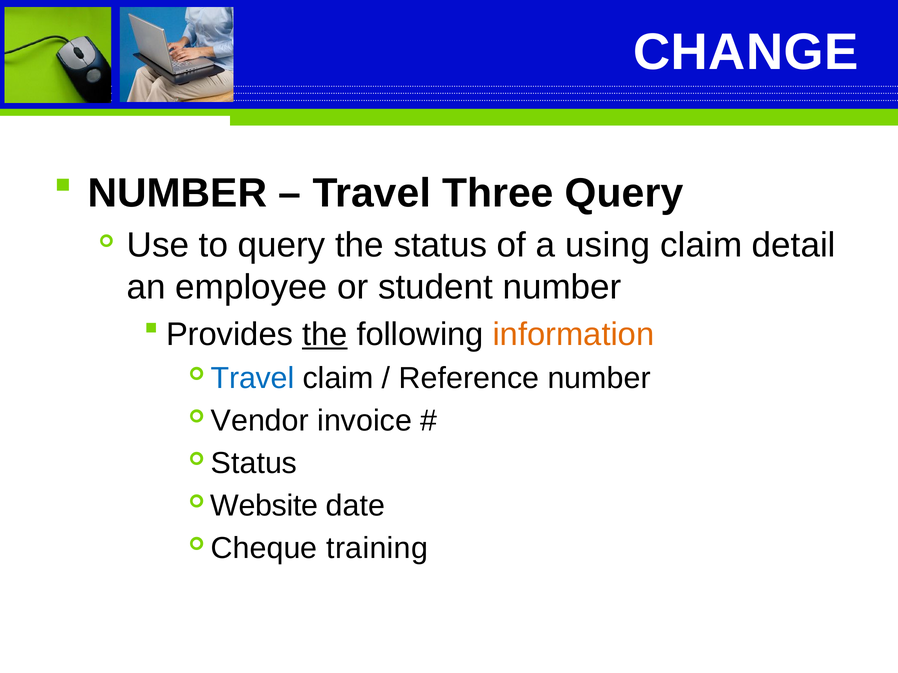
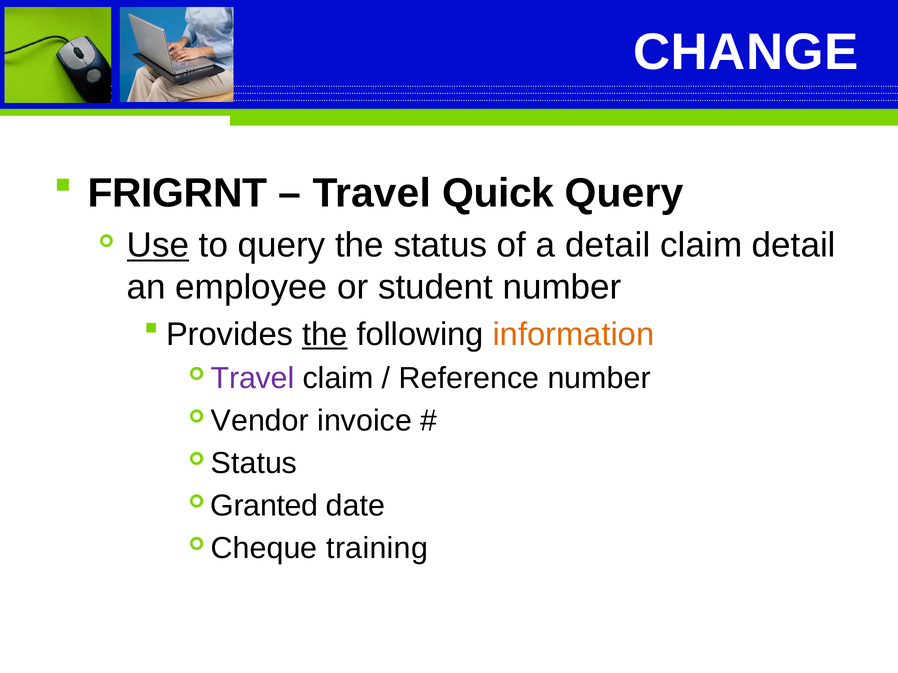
NUMBER: NUMBER -> FRIGRNT (177, 193)
Three: Three -> Quick (498, 193)
Use underline: none -> present (158, 245)
a using: using -> detail (608, 245)
Travel colour: blue -> purple (253, 378)
Website: Website -> Granted (264, 506)
